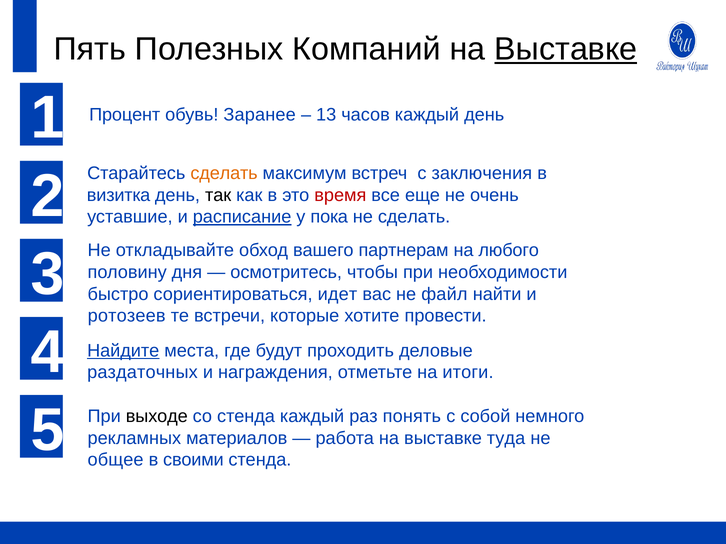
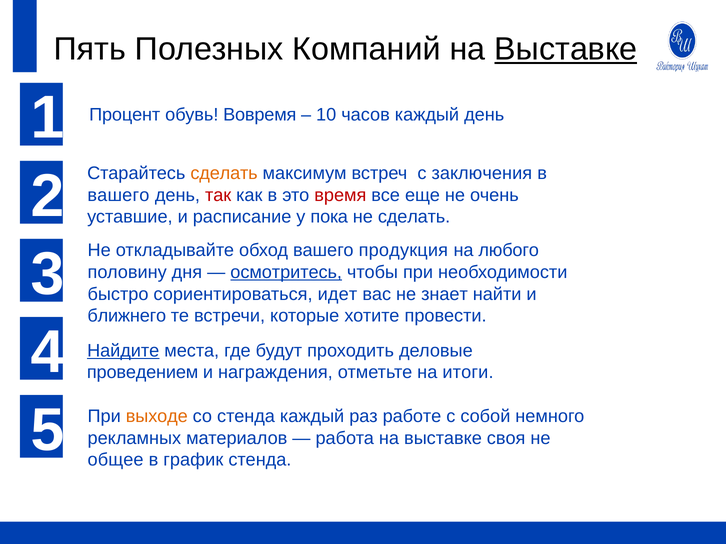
Заранее: Заранее -> Вовремя (260, 115)
13: 13 -> 10 (326, 115)
визитка: визитка -> вашего (118, 195)
так colour: black -> red (218, 195)
расписание underline: present -> none (242, 217)
партнерам: партнерам -> продукция (403, 251)
осмотритесь underline: none -> present (286, 272)
файл: файл -> знает (445, 294)
ротозеев: ротозеев -> ближнего (127, 316)
раздаточных: раздаточных -> проведением (143, 373)
выходе colour: black -> orange (157, 417)
понять: понять -> работе (412, 417)
туда: туда -> своя (506, 439)
своими: своими -> график (193, 460)
